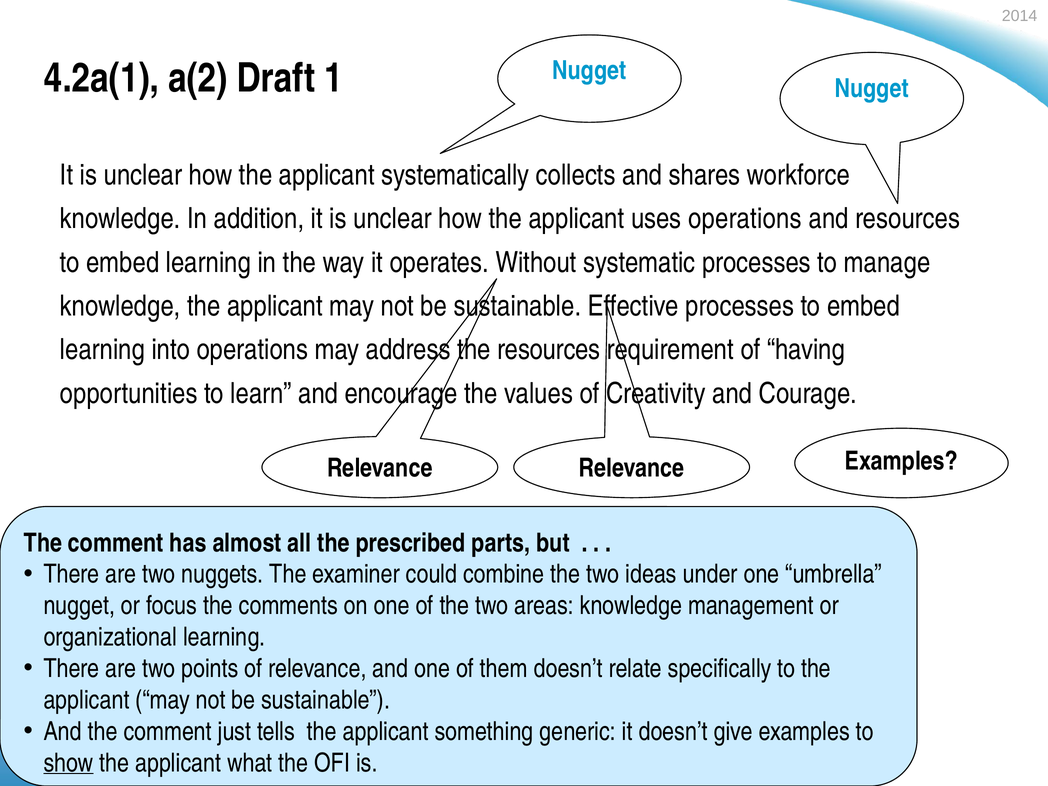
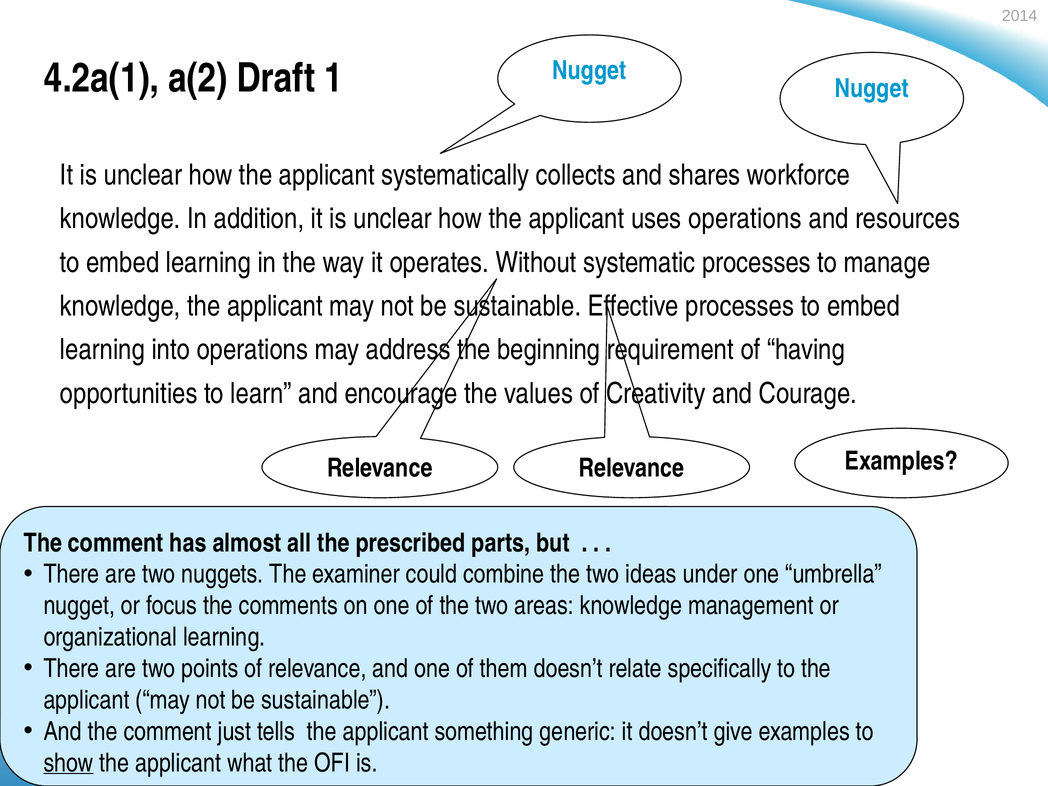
the resources: resources -> beginning (549, 350)
